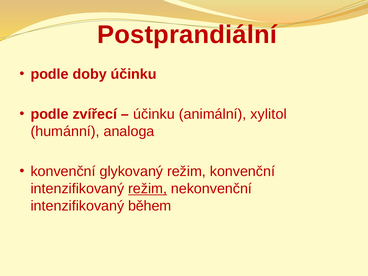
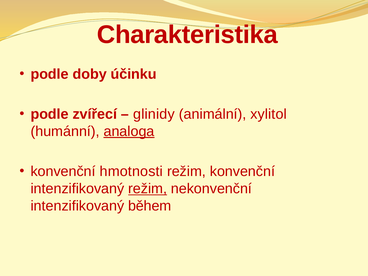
Postprandiální: Postprandiální -> Charakteristika (187, 35)
účinku: účinku -> glinidy (154, 114)
analoga underline: none -> present (129, 131)
glykovaný: glykovaný -> hmotnosti (131, 171)
